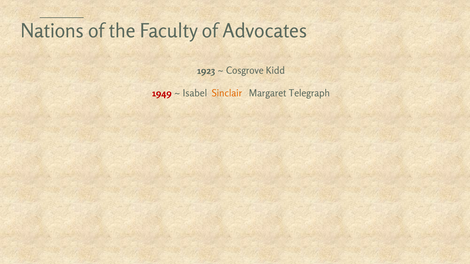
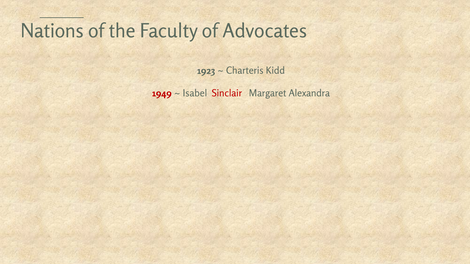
Cosgrove: Cosgrove -> Charteris (245, 71)
Sinclair colour: orange -> red (227, 93)
Telegraph: Telegraph -> Alexandra (309, 93)
